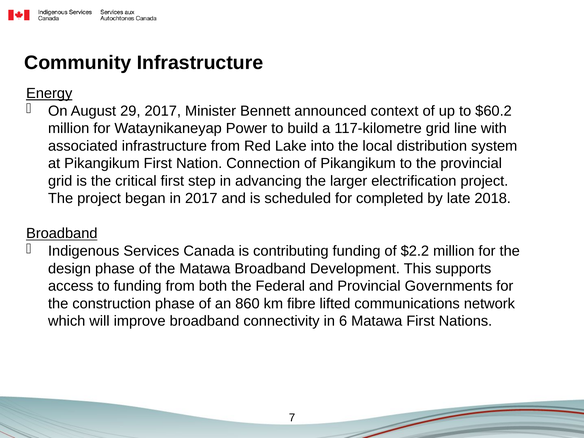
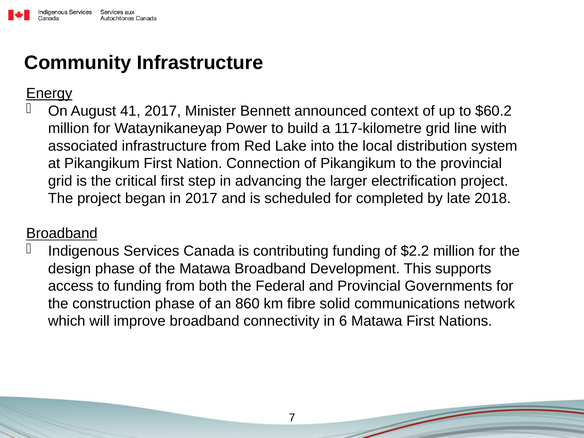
29: 29 -> 41 (130, 111)
lifted: lifted -> solid (335, 304)
